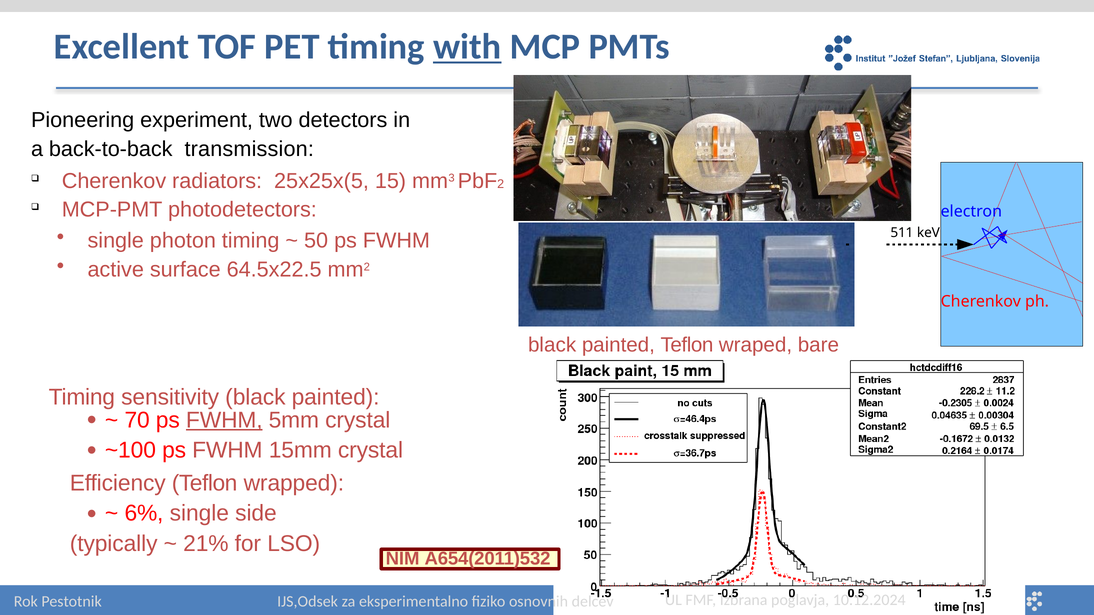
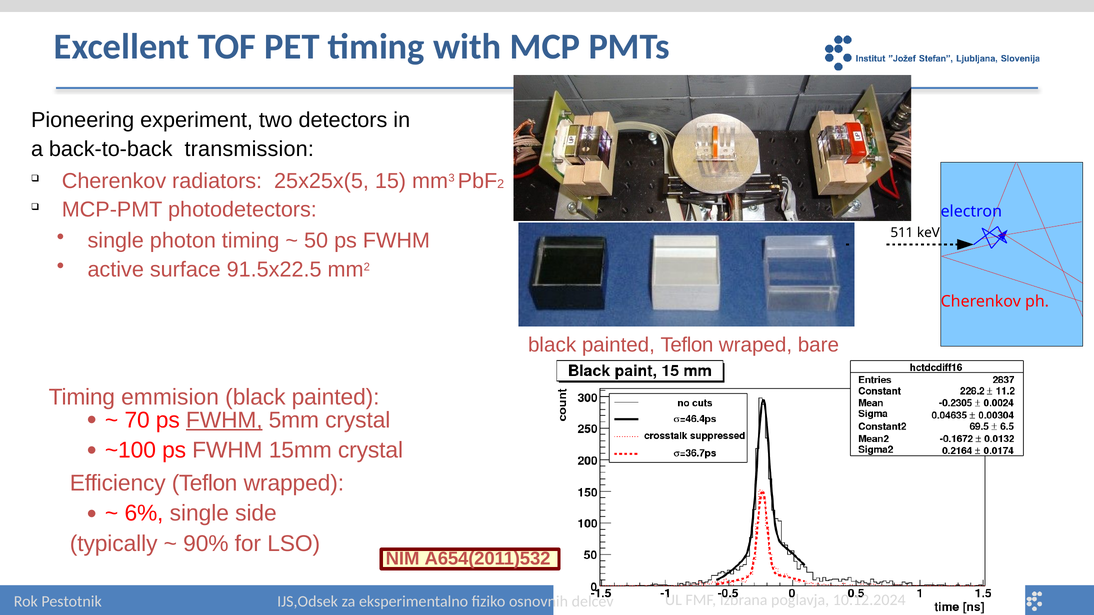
with underline: present -> none (467, 47)
64.5x22.5: 64.5x22.5 -> 91.5x22.5 (274, 270)
sensitivity: sensitivity -> emmision (170, 397)
21%: 21% -> 90% (206, 544)
